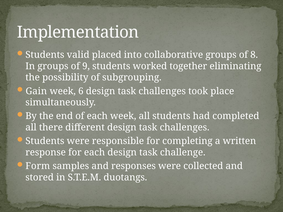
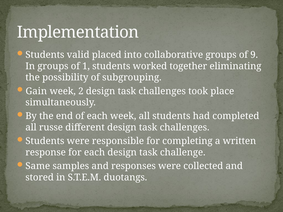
8: 8 -> 9 (254, 55)
9: 9 -> 1 (86, 66)
6: 6 -> 2 (81, 91)
there: there -> russe (51, 128)
Form: Form -> Same (38, 166)
